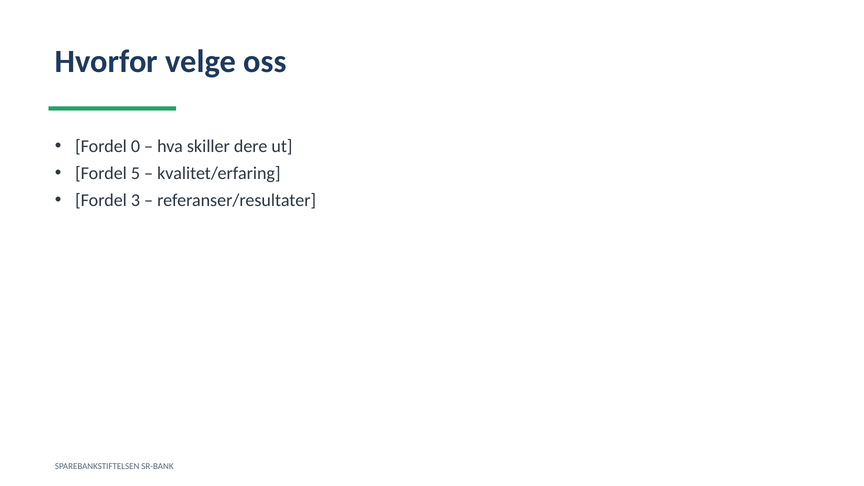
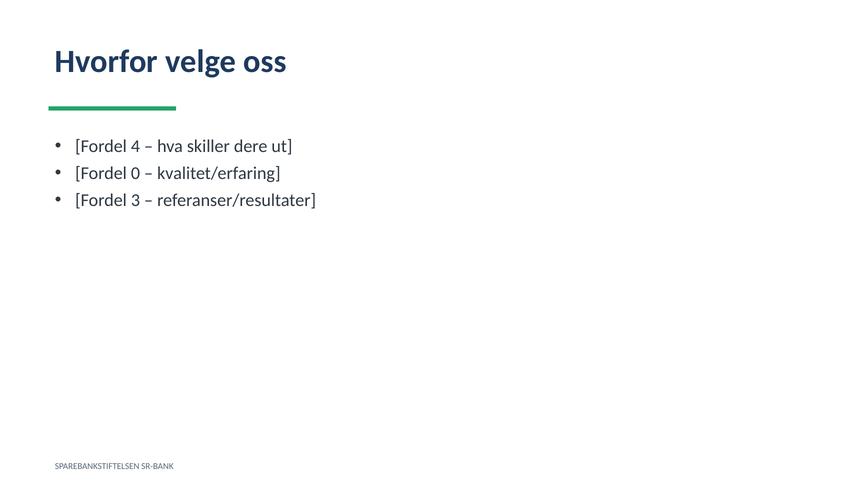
0: 0 -> 4 (135, 146)
5: 5 -> 0 (135, 173)
